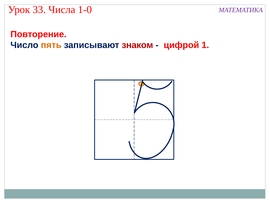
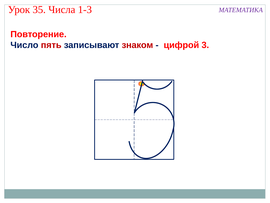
33: 33 -> 35 (39, 10)
1-0: 1-0 -> 1-3 (85, 10)
пять colour: orange -> red (51, 45)
1: 1 -> 3 (205, 45)
